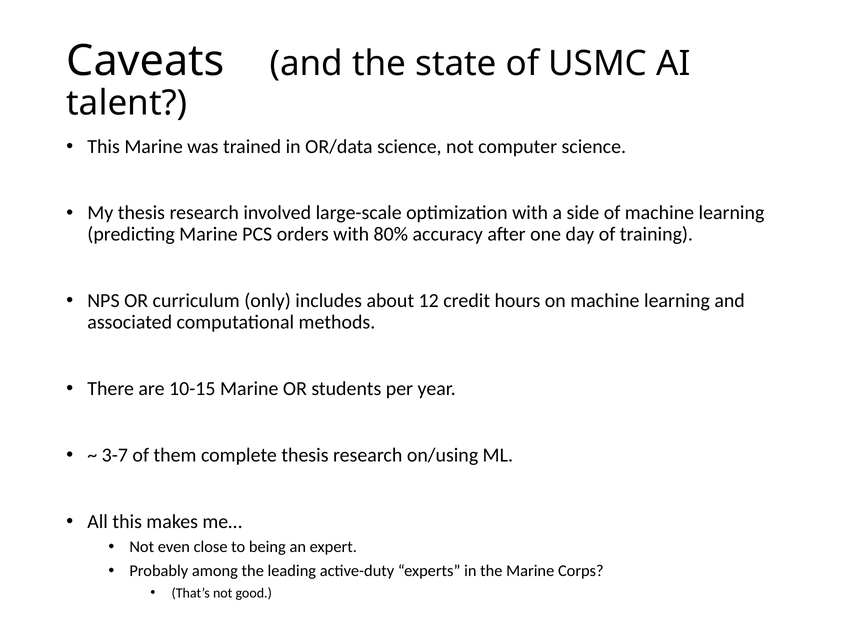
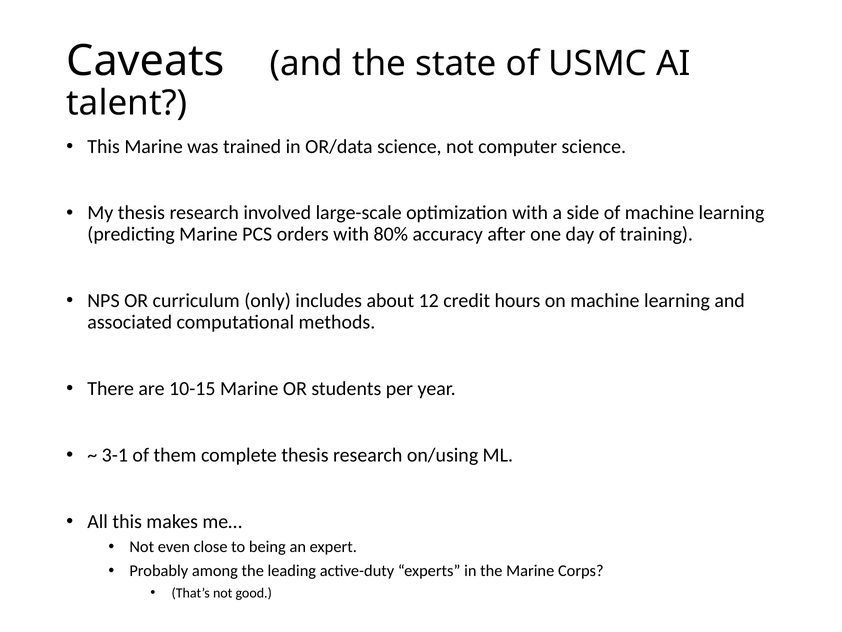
3-7: 3-7 -> 3-1 (115, 455)
